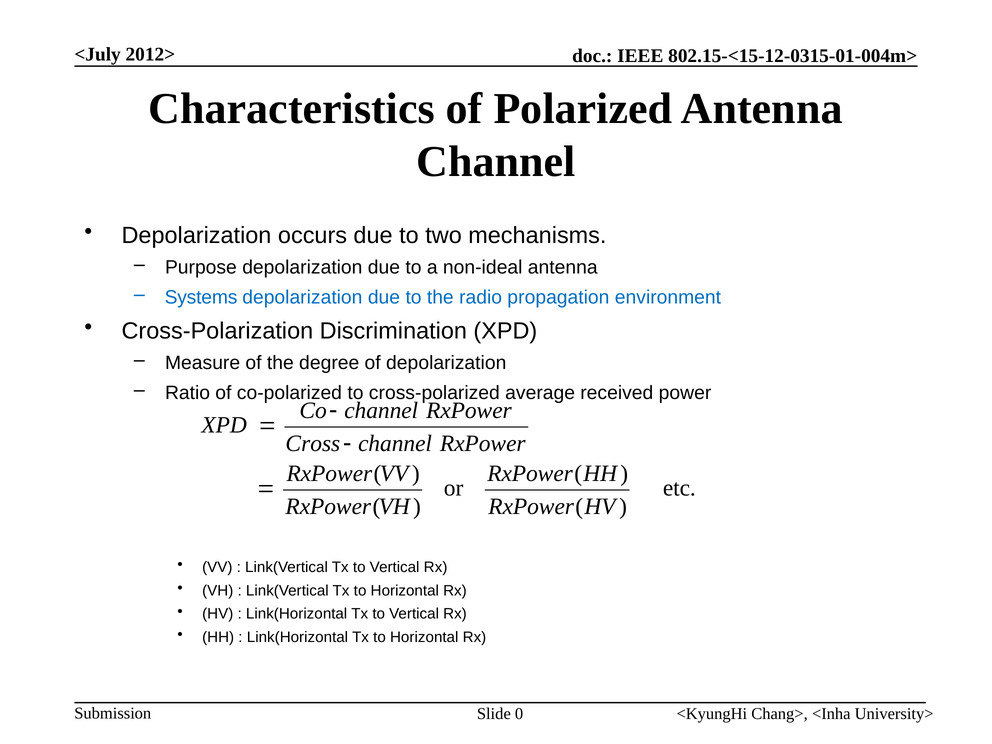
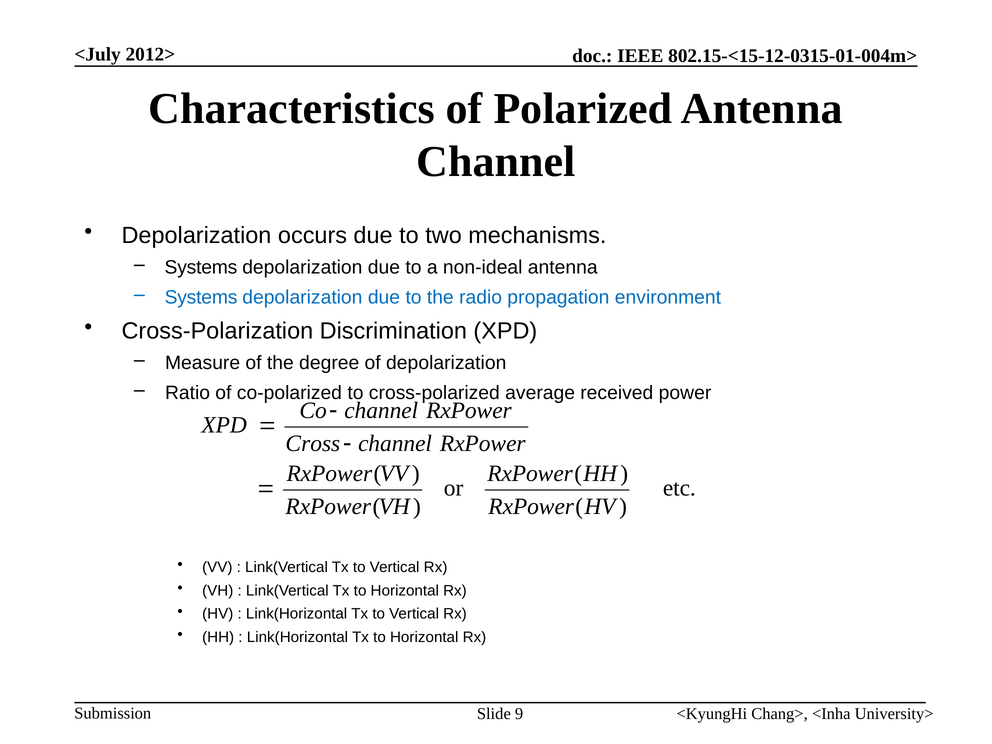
Purpose: Purpose -> Systems (201, 268)
0: 0 -> 9 (519, 714)
